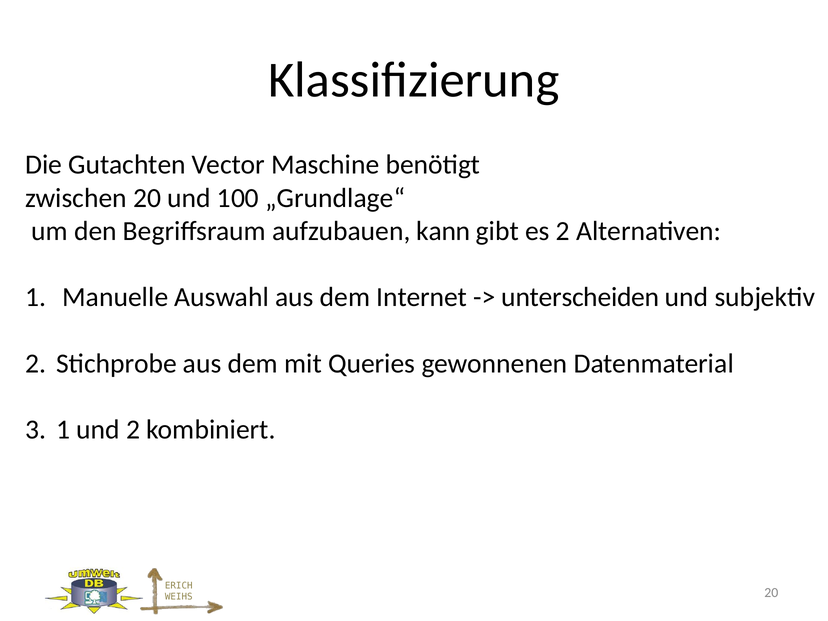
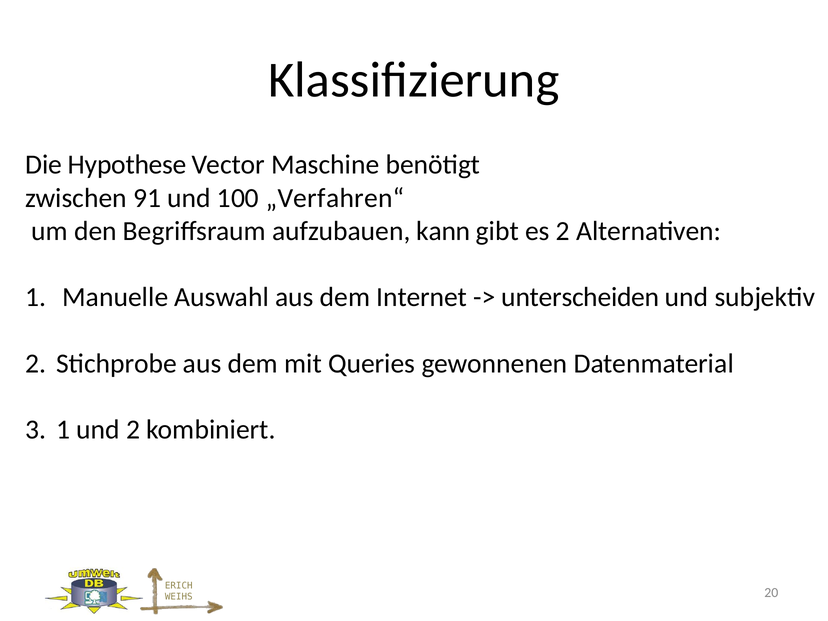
Gutachten: Gutachten -> Hypothese (127, 165)
zwischen 20: 20 -> 91 (147, 198)
„Grundlage“: „Grundlage“ -> „Verfahren“ (335, 198)
